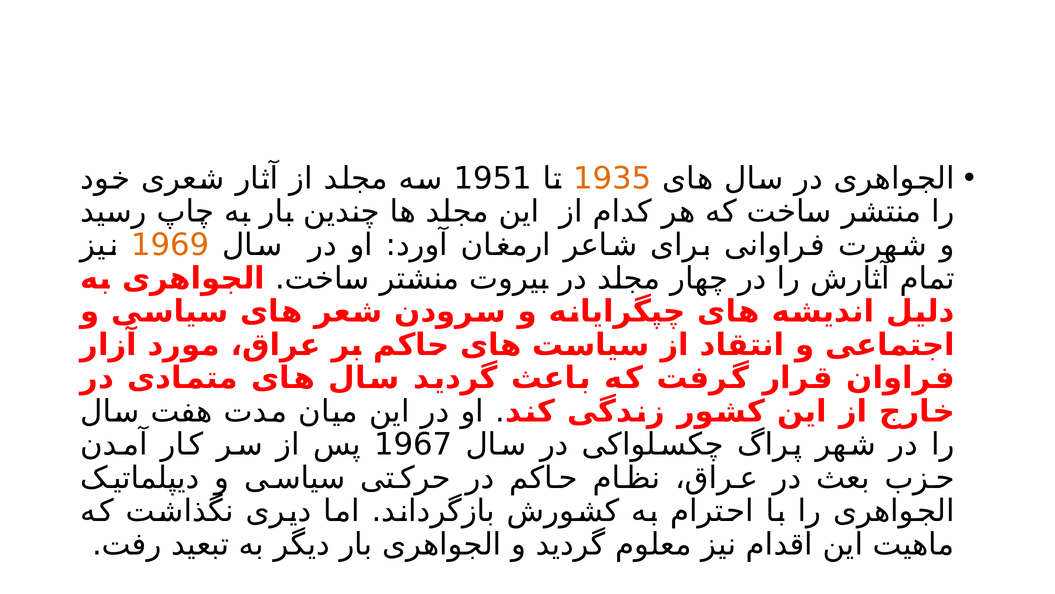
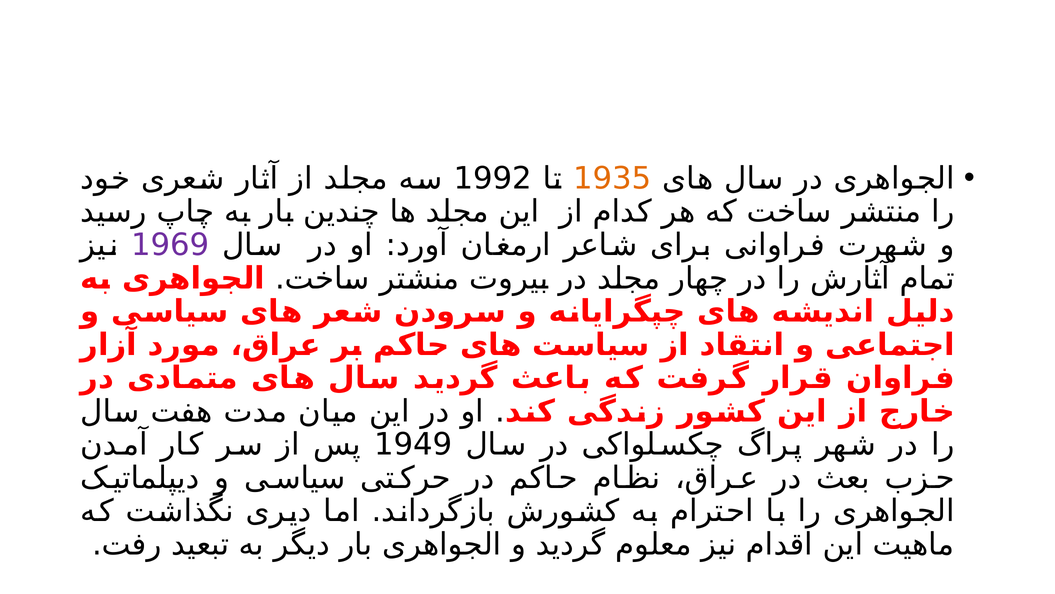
1951: 1951 -> 1992 (493, 178)
1969 colour: orange -> purple (170, 245)
1967: 1967 -> 1949 (413, 444)
